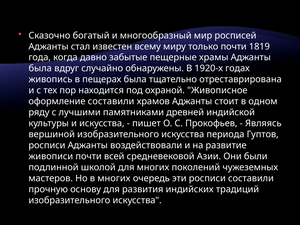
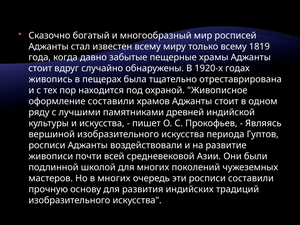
только почти: почти -> всему (234, 46)
была: была -> стоит (40, 68)
